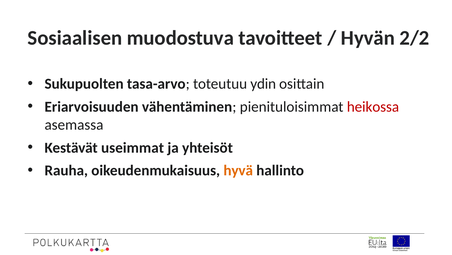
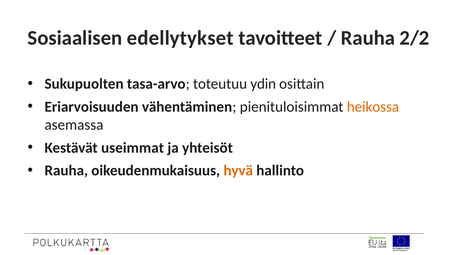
muodostuva: muodostuva -> edellytykset (180, 38)
Hyvän: Hyvän -> Rauha (368, 38)
heikossa colour: red -> orange (373, 106)
